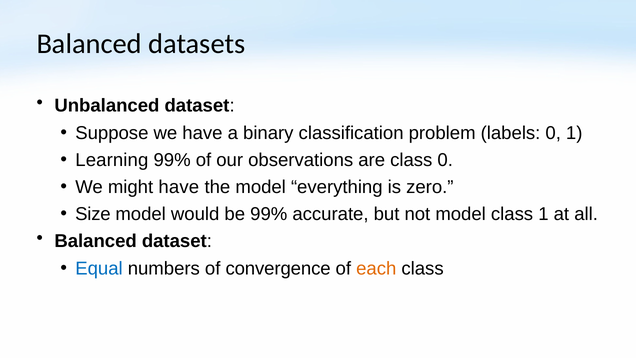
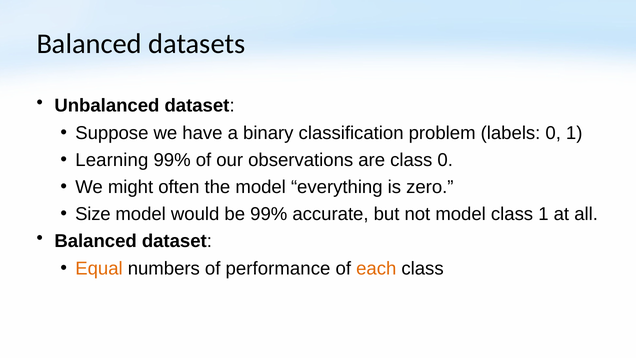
might have: have -> often (179, 187)
Equal colour: blue -> orange (99, 268)
convergence: convergence -> performance (278, 268)
